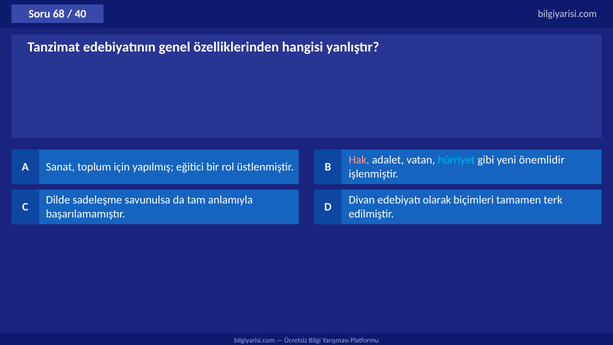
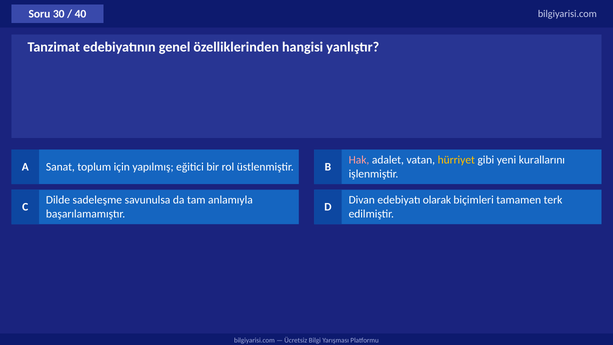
68: 68 -> 30 (59, 14)
hürriyet colour: light blue -> yellow (456, 160)
önemlidir: önemlidir -> kurallarını (542, 160)
